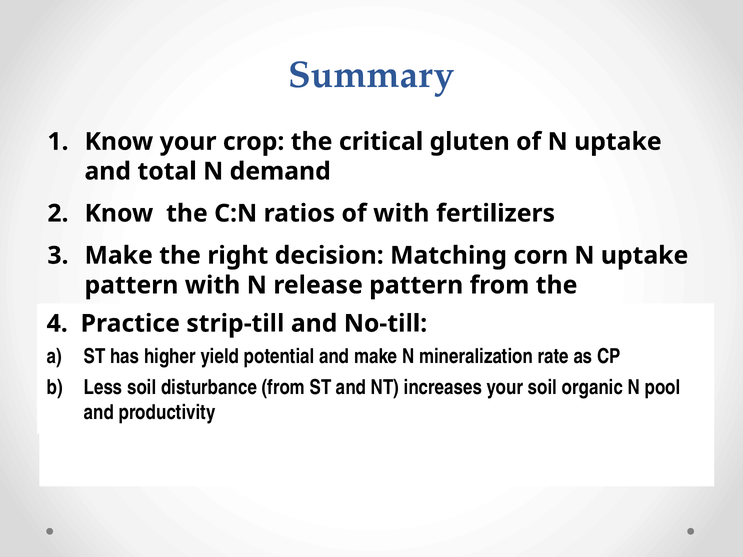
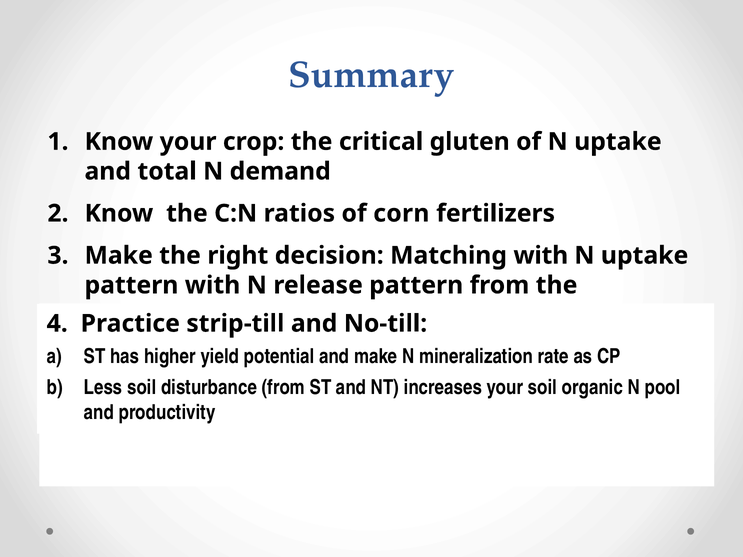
of with: with -> corn (401, 214)
Matching corn: corn -> with (541, 256)
